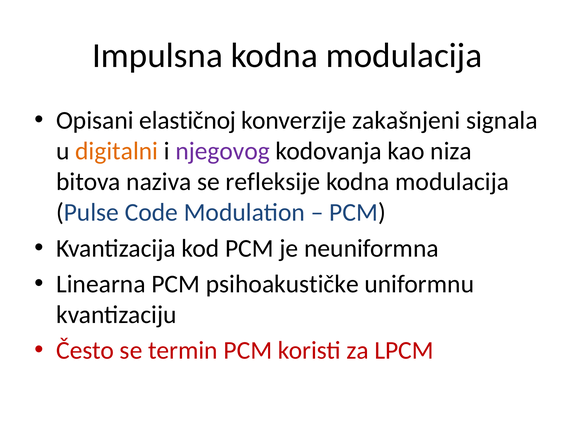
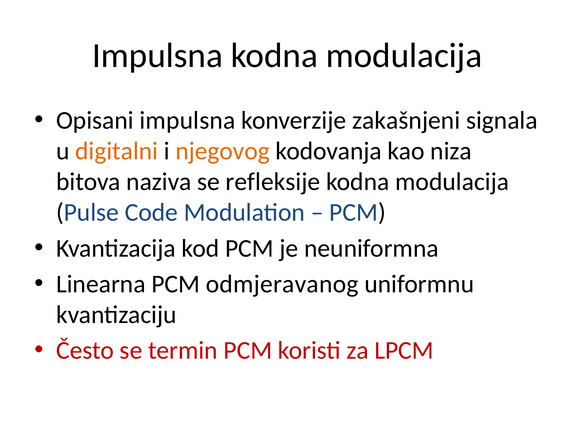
Opisani elastičnoj: elastičnoj -> impulsna (187, 121)
njegovog colour: purple -> orange (223, 151)
psihoakustičke: psihoakustičke -> odmjeravanog (282, 284)
